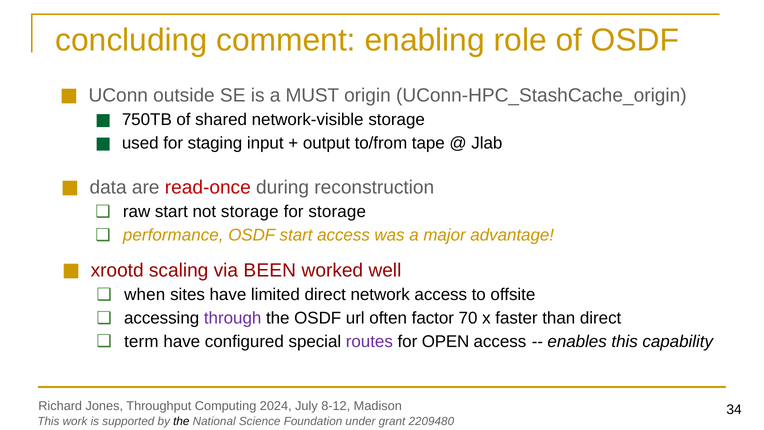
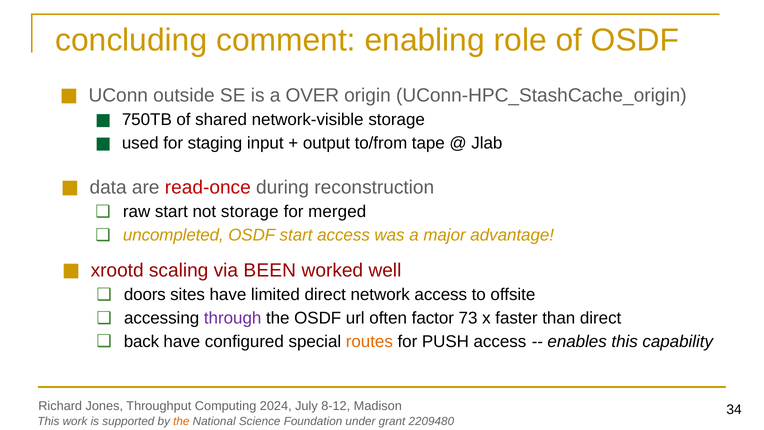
MUST: MUST -> OVER (312, 95)
for storage: storage -> merged (337, 212)
performance: performance -> uncompleted (173, 235)
when: when -> doors (145, 295)
70: 70 -> 73 (468, 318)
term: term -> back (142, 341)
routes colour: purple -> orange (369, 341)
OPEN: OPEN -> PUSH (445, 341)
the colour: black -> orange (181, 421)
